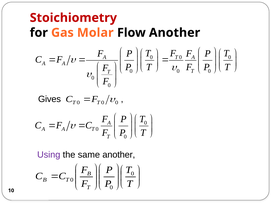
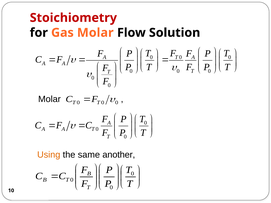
Flow Another: Another -> Solution (175, 33)
Gives: Gives -> Molar (49, 99)
Using colour: purple -> orange (49, 155)
